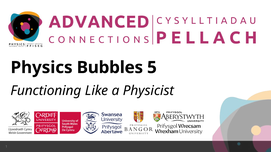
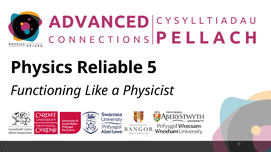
Bubbles: Bubbles -> Reliable (110, 68)
